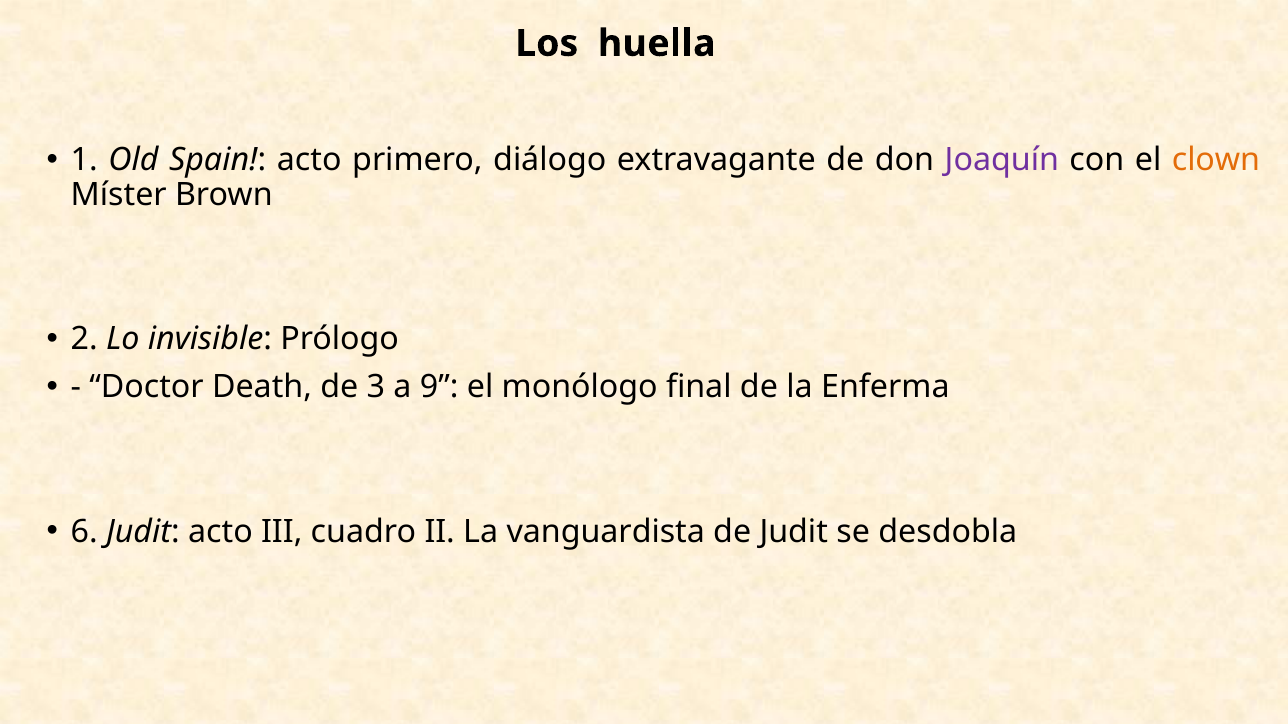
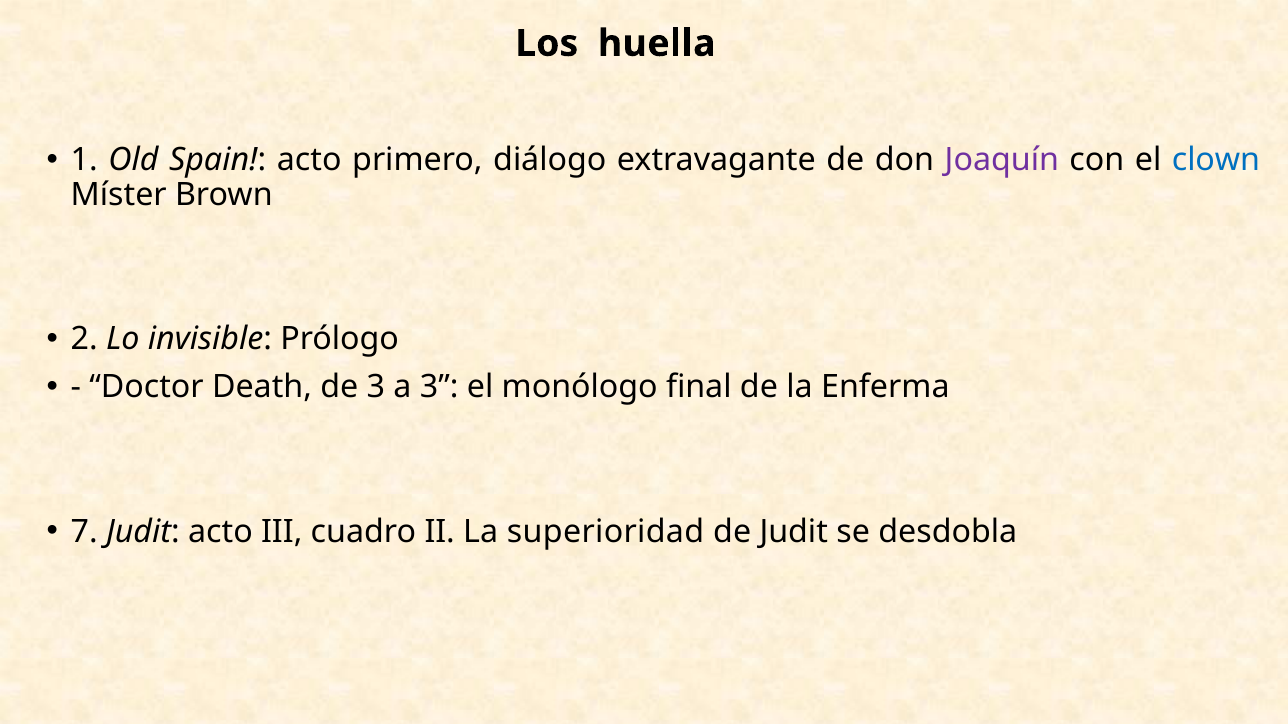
clown colour: orange -> blue (1216, 160)
a 9: 9 -> 3 (439, 387)
6: 6 -> 7 (84, 532)
vanguardista: vanguardista -> superioridad (606, 532)
